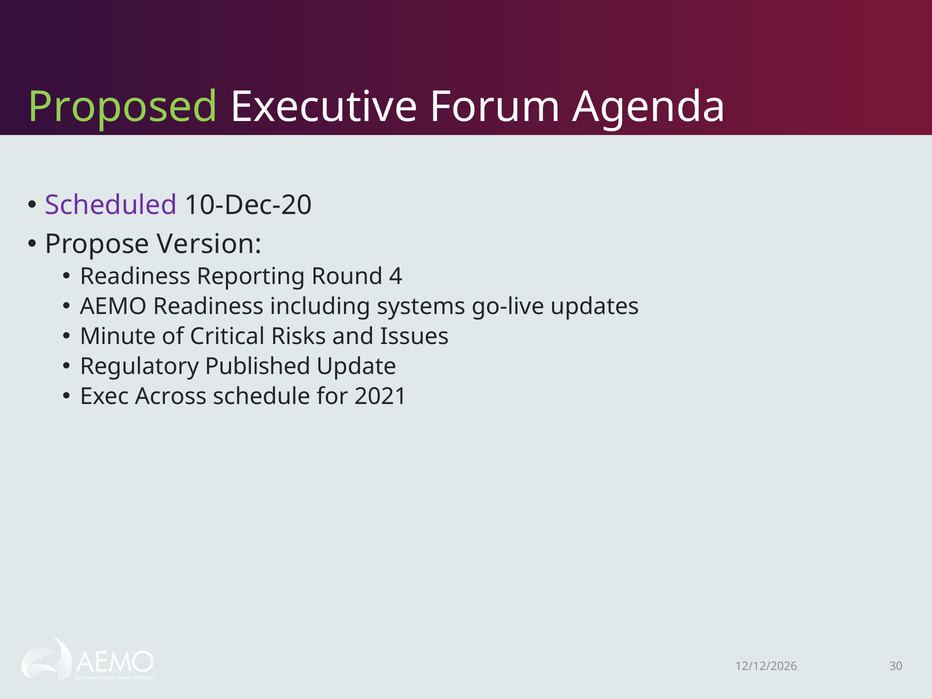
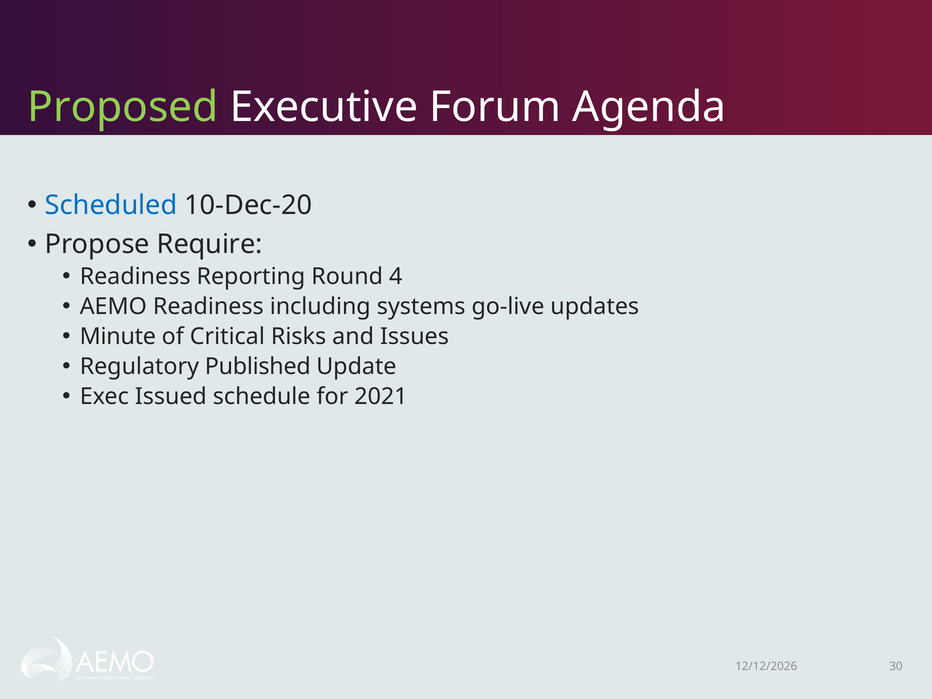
Scheduled colour: purple -> blue (111, 205)
Version: Version -> Require (210, 244)
Across: Across -> Issued (171, 397)
